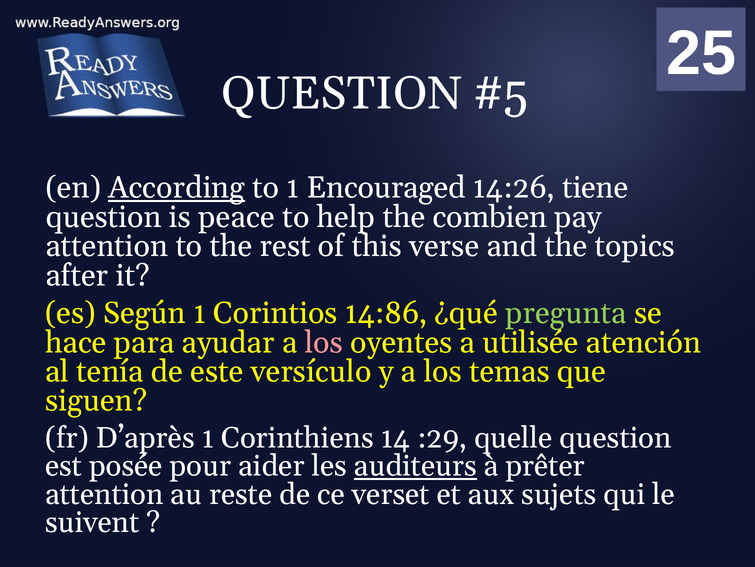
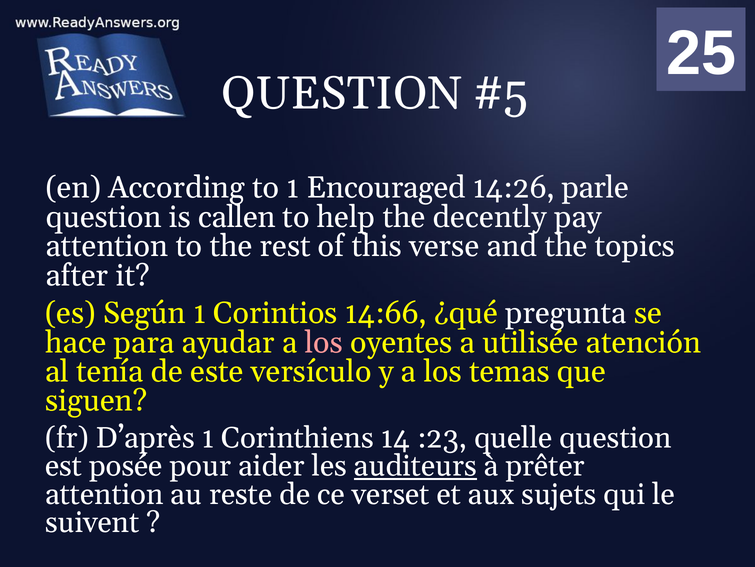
According underline: present -> none (177, 188)
tiene: tiene -> parle (595, 188)
peace: peace -> callen (237, 217)
combien: combien -> decently (490, 217)
14:86: 14:86 -> 14:66 (386, 313)
pregunta colour: light green -> white (566, 313)
:29: :29 -> :23 (442, 437)
